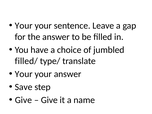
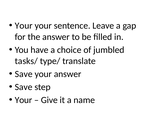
filled/: filled/ -> tasks/ (26, 61)
Your: Your -> Save (24, 74)
Give: Give -> Your (23, 100)
